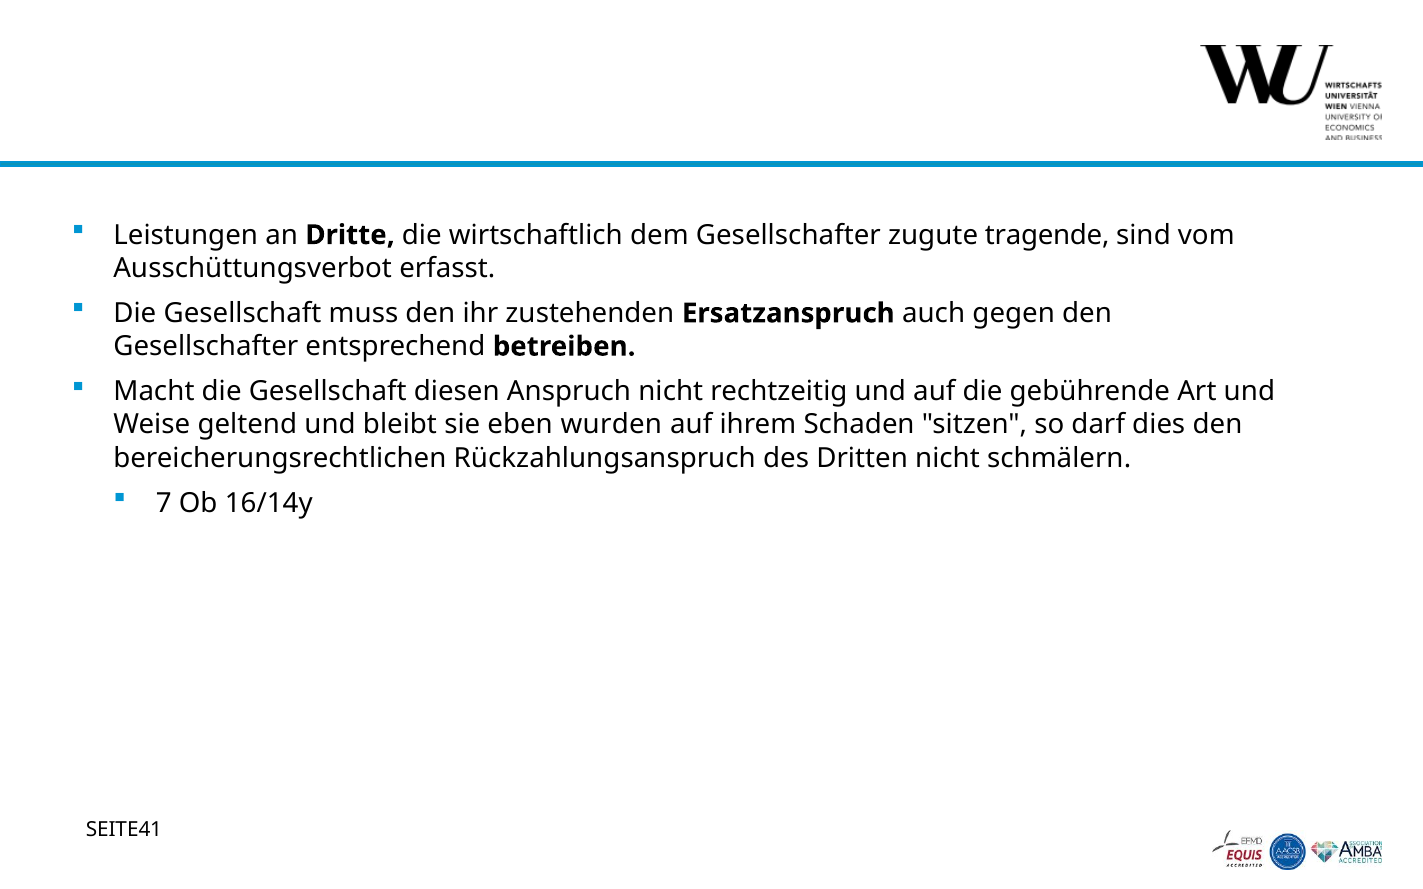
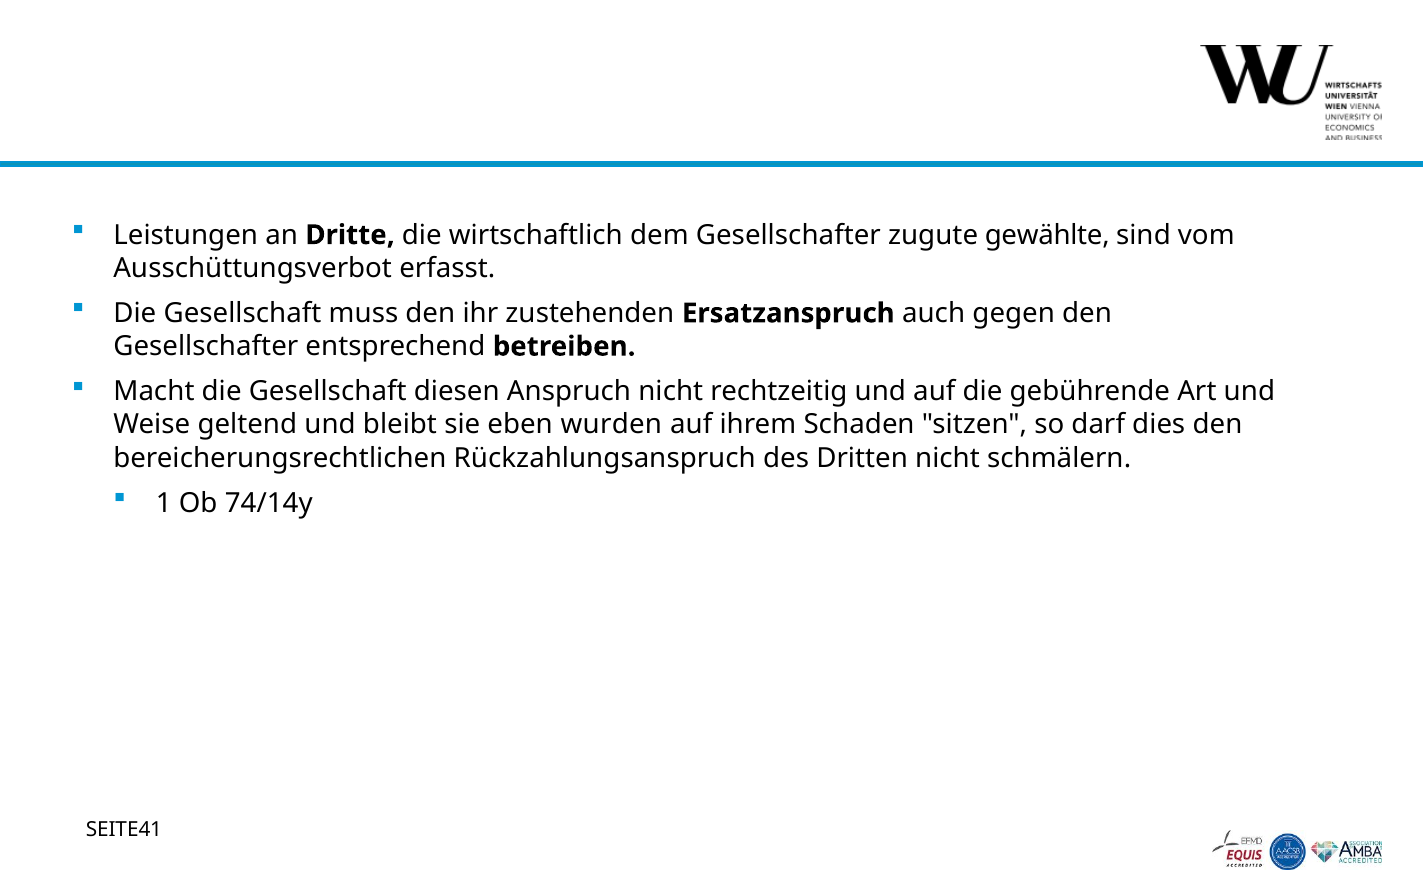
tragende: tragende -> gewählte (1047, 235)
7: 7 -> 1 (164, 503)
16/14y: 16/14y -> 74/14y (269, 503)
